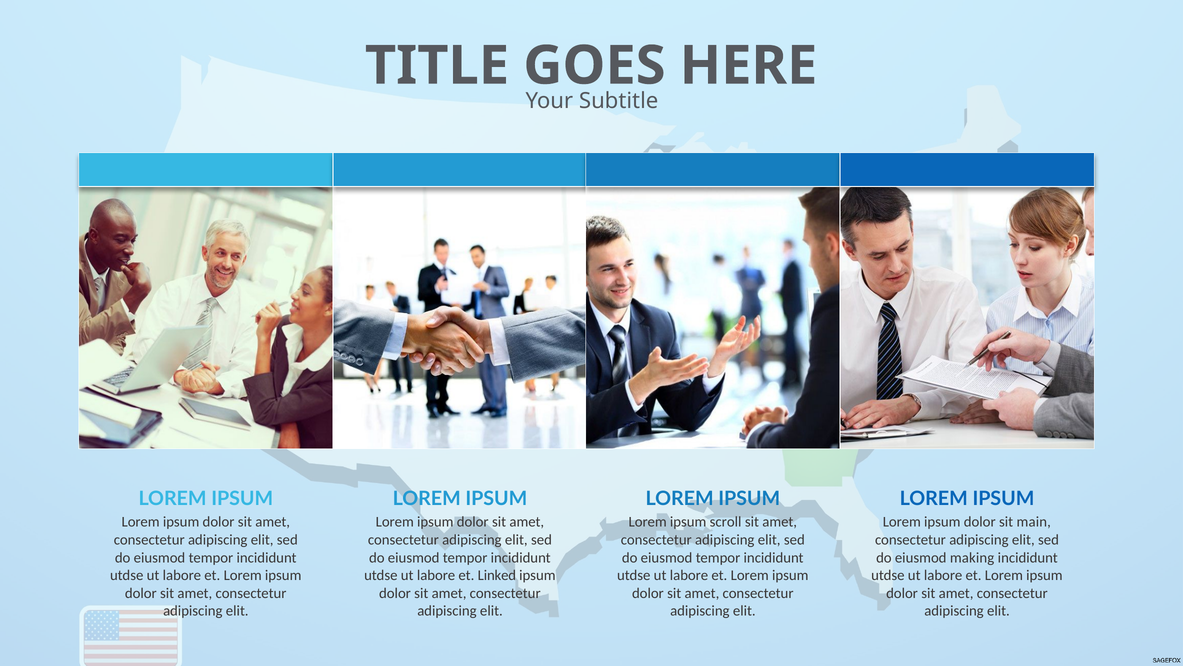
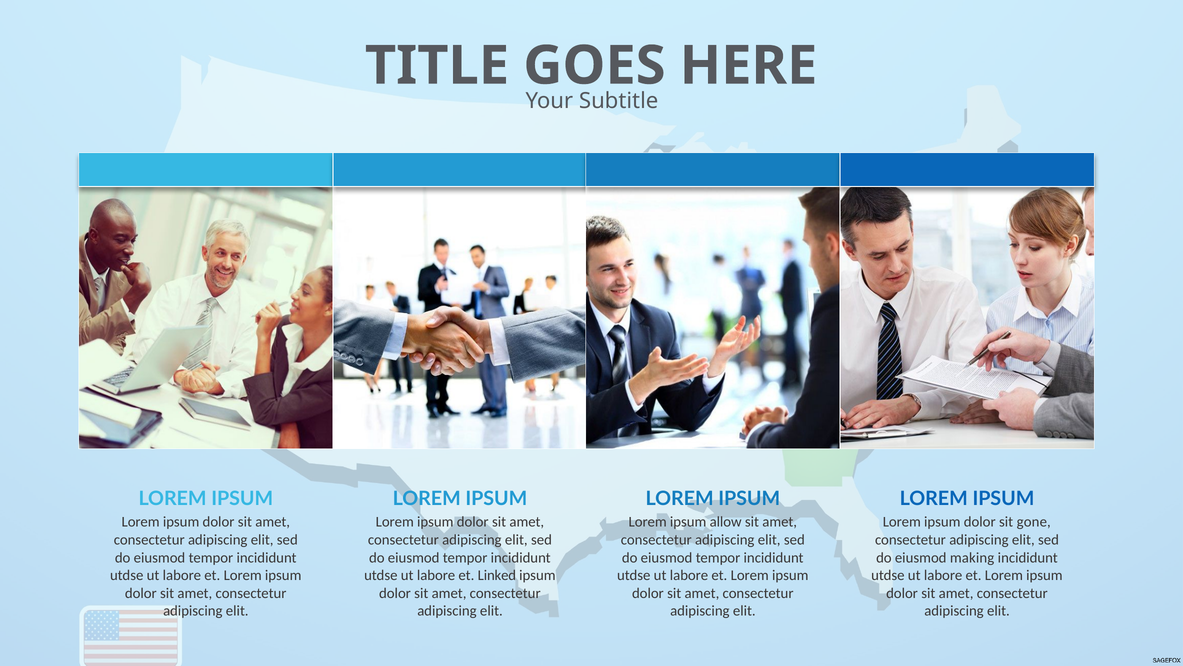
scroll: scroll -> allow (726, 522)
main: main -> gone (1034, 522)
